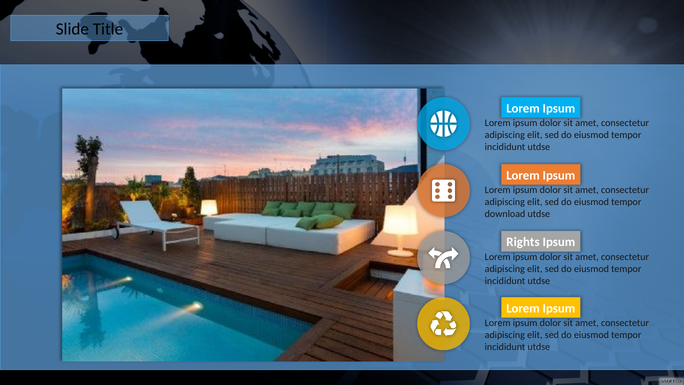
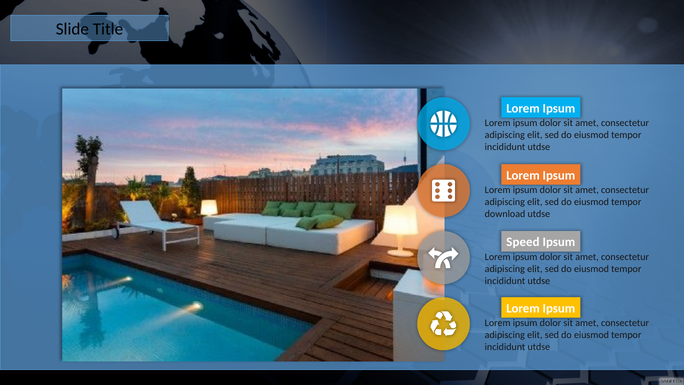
Rights: Rights -> Speed (523, 242)
